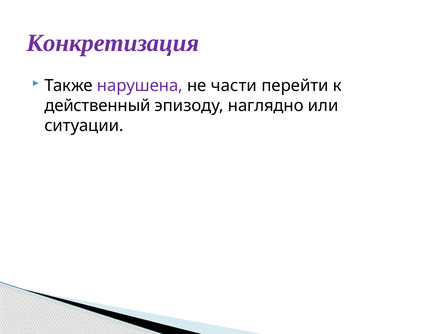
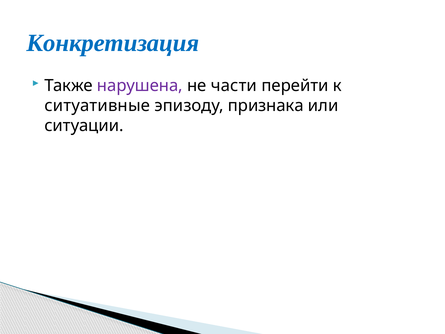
Конкретизация colour: purple -> blue (113, 43)
действенный: действенный -> ситуативные (97, 106)
наглядно: наглядно -> признака (266, 106)
